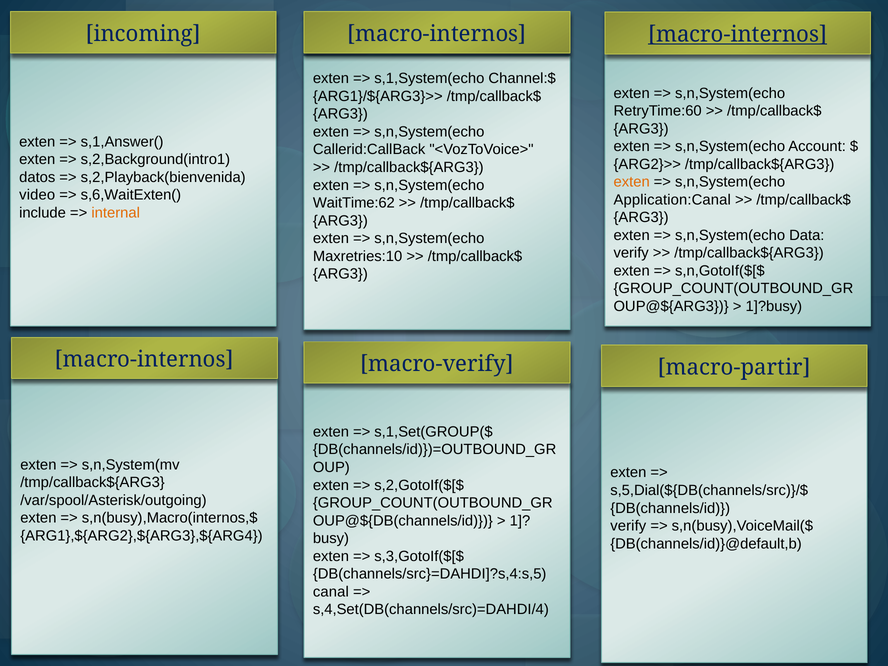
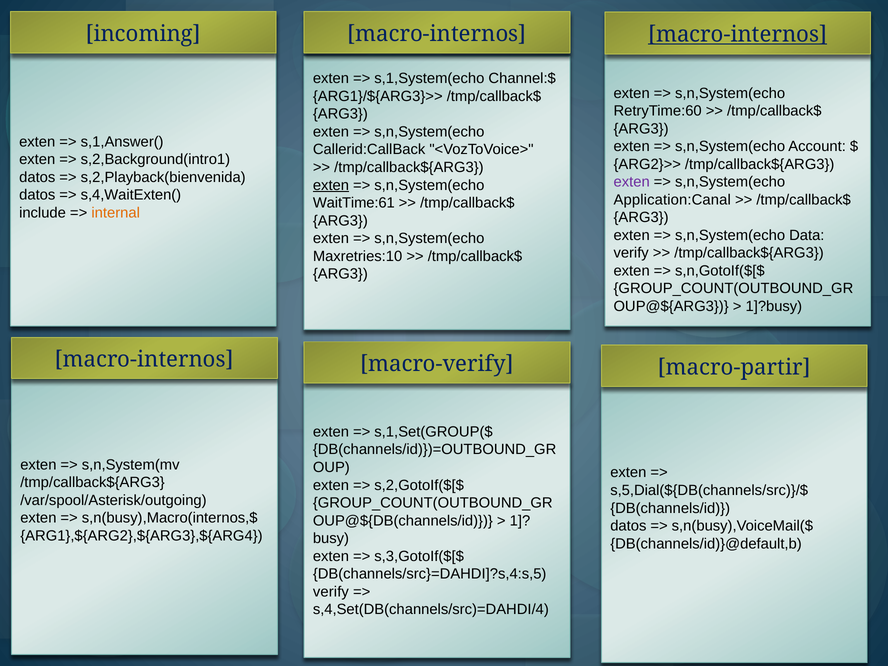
exten colour: orange -> purple (632, 182)
exten underline: none -> present (331, 185)
video: video -> datos (37, 195)
s,6,WaitExten(: s,6,WaitExten( -> s,4,WaitExten( (131, 195)
WaitTime:62: WaitTime:62 -> WaitTime:61 (354, 203)
verify: verify -> datos (628, 526)
canal: canal -> verify (331, 592)
